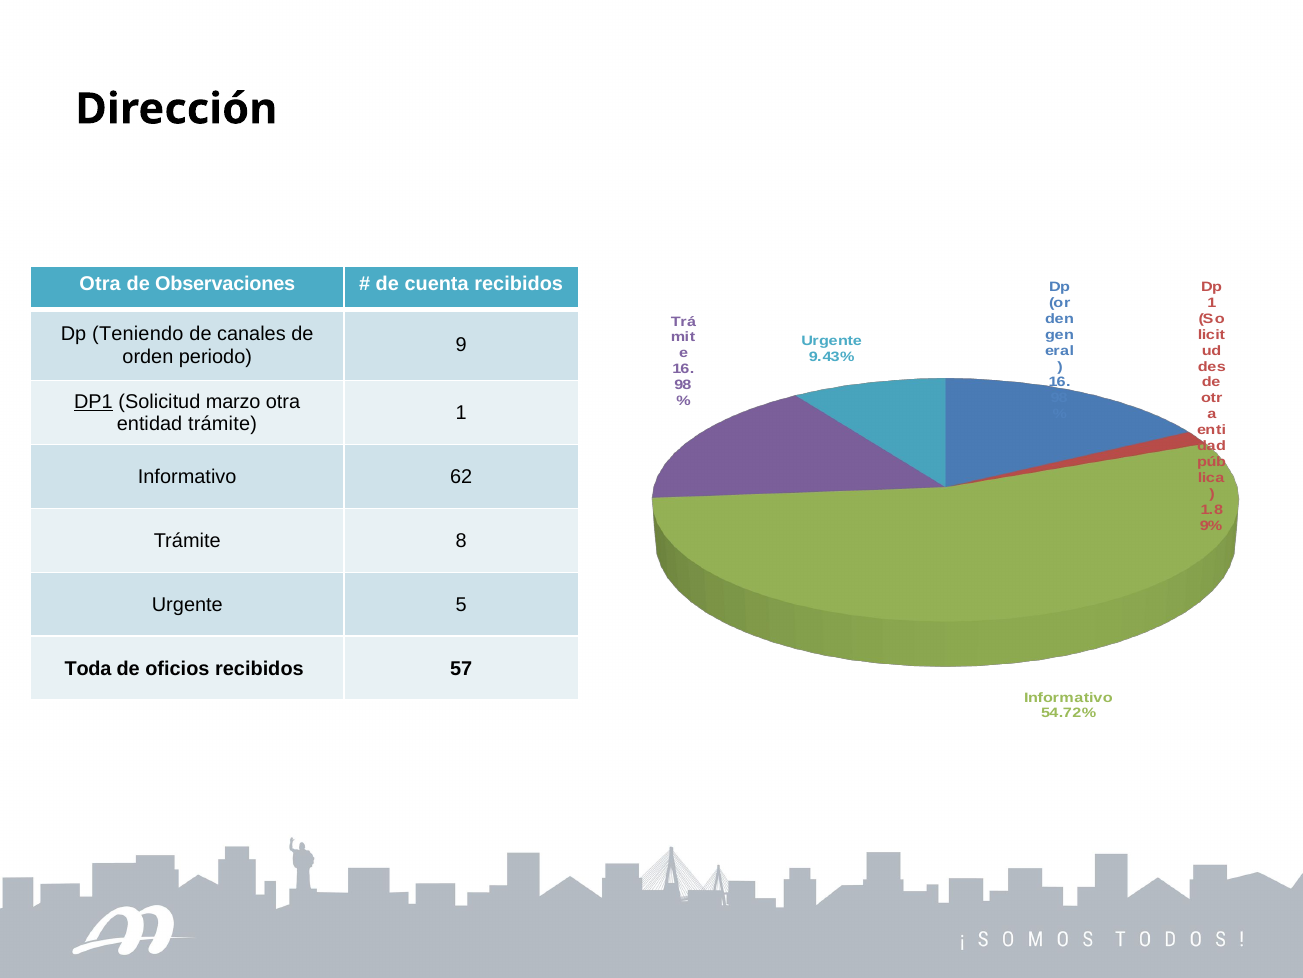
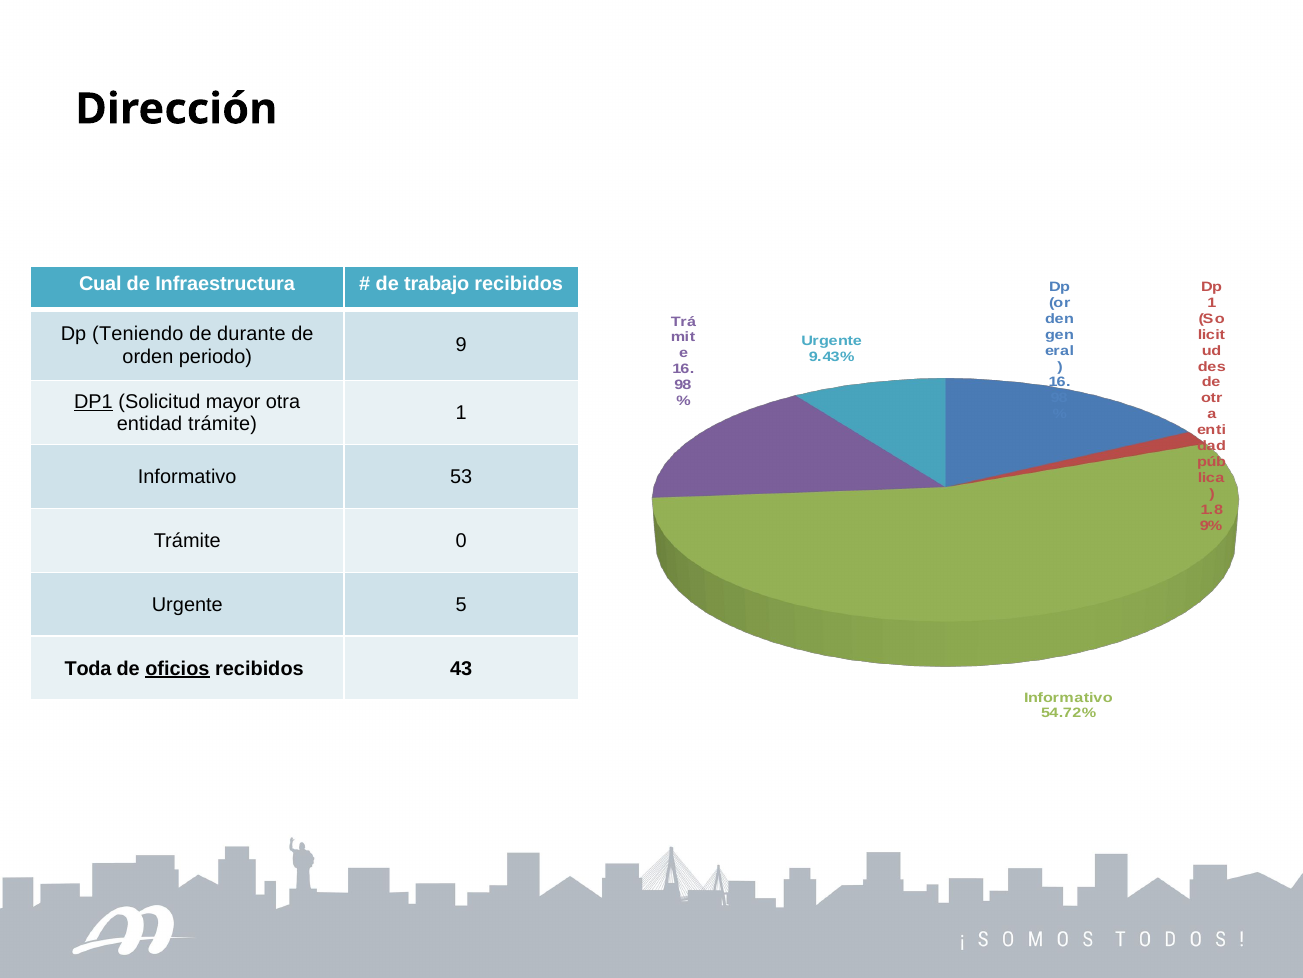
Otra: Otra -> Cual (100, 284)
Observaciones: Observaciones -> Infraestructura (225, 284)
cuenta: cuenta -> trabajo (437, 284)
canales: canales -> durante (251, 334)
marzo: marzo -> mayor (233, 402)
62: 62 -> 53 (461, 477)
8: 8 -> 0 (461, 540)
oficios underline: none -> present (177, 668)
57: 57 -> 43 (461, 668)
